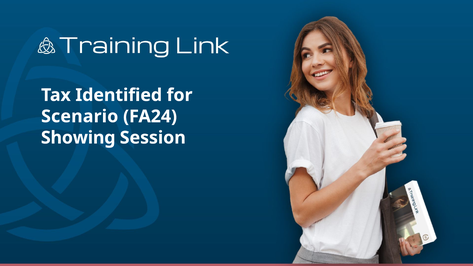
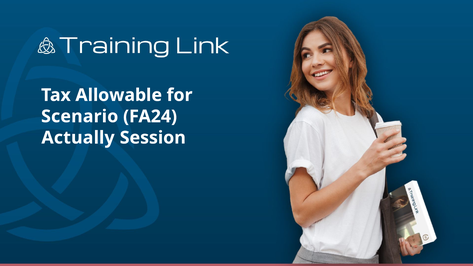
Identified: Identified -> Allowable (119, 95)
Showing: Showing -> Actually (78, 138)
